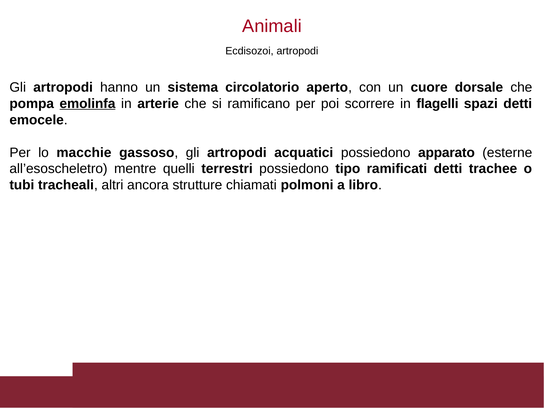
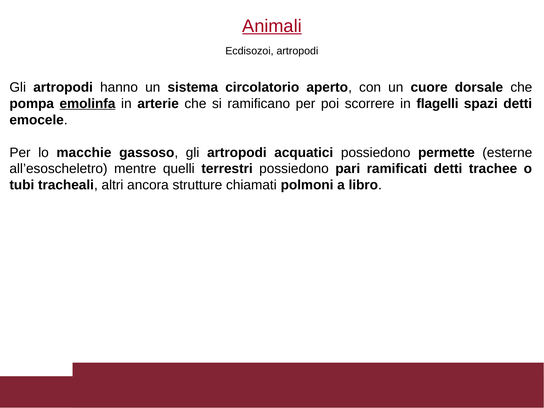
Animali underline: none -> present (272, 26)
apparato: apparato -> permette (446, 153)
tipo: tipo -> pari (348, 169)
